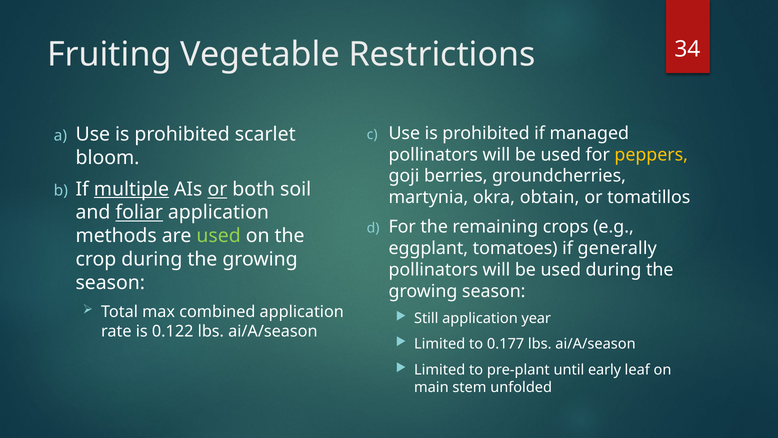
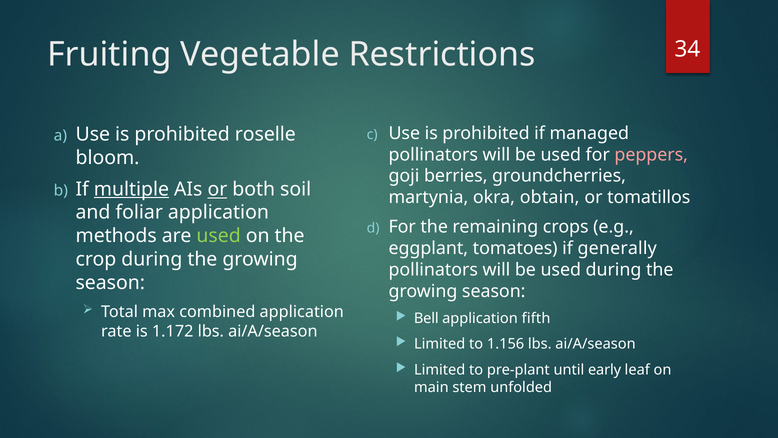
scarlet: scarlet -> roselle (265, 134)
peppers colour: yellow -> pink (651, 155)
foliar underline: present -> none (139, 212)
Still: Still -> Bell (426, 318)
year: year -> fifth (536, 318)
0.122: 0.122 -> 1.172 (173, 331)
0.177: 0.177 -> 1.156 (506, 344)
